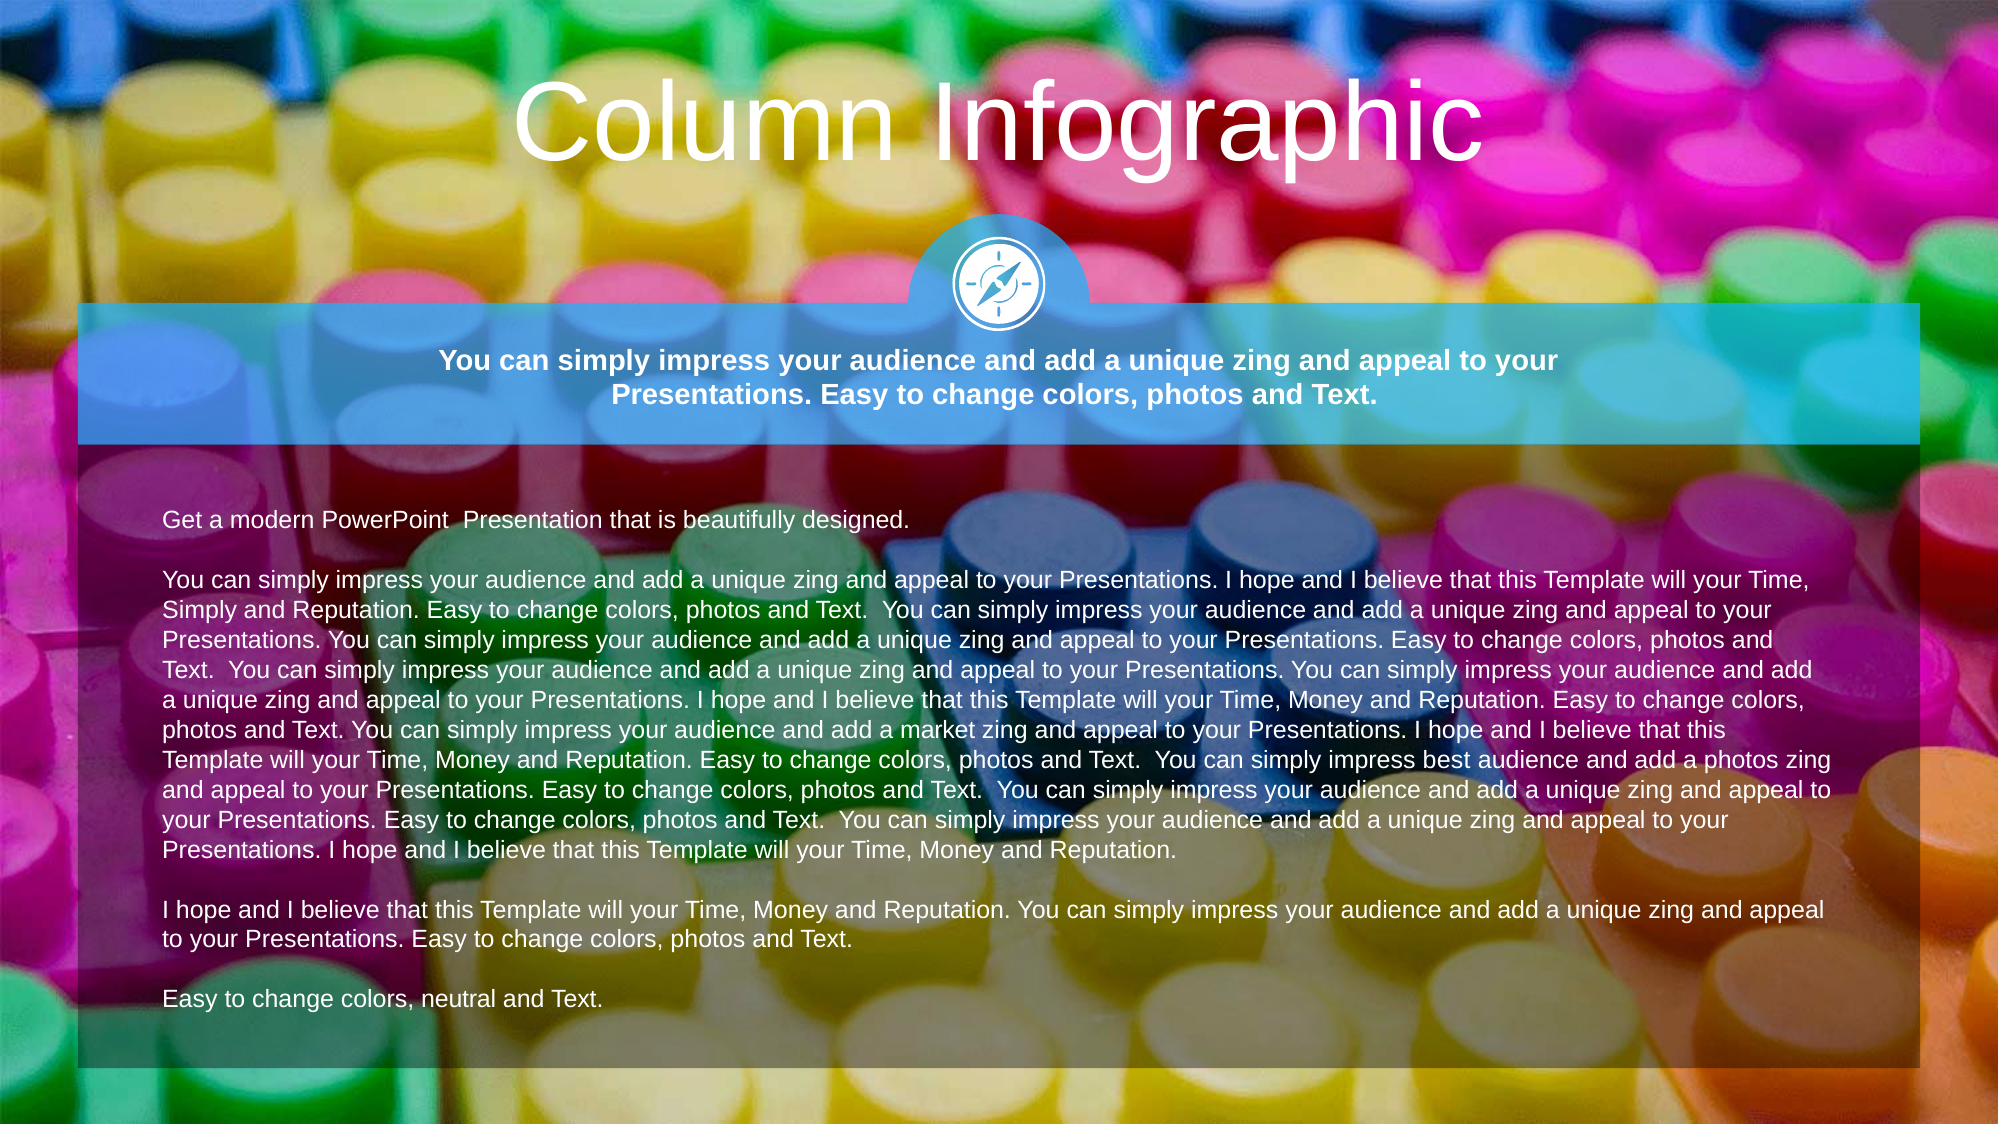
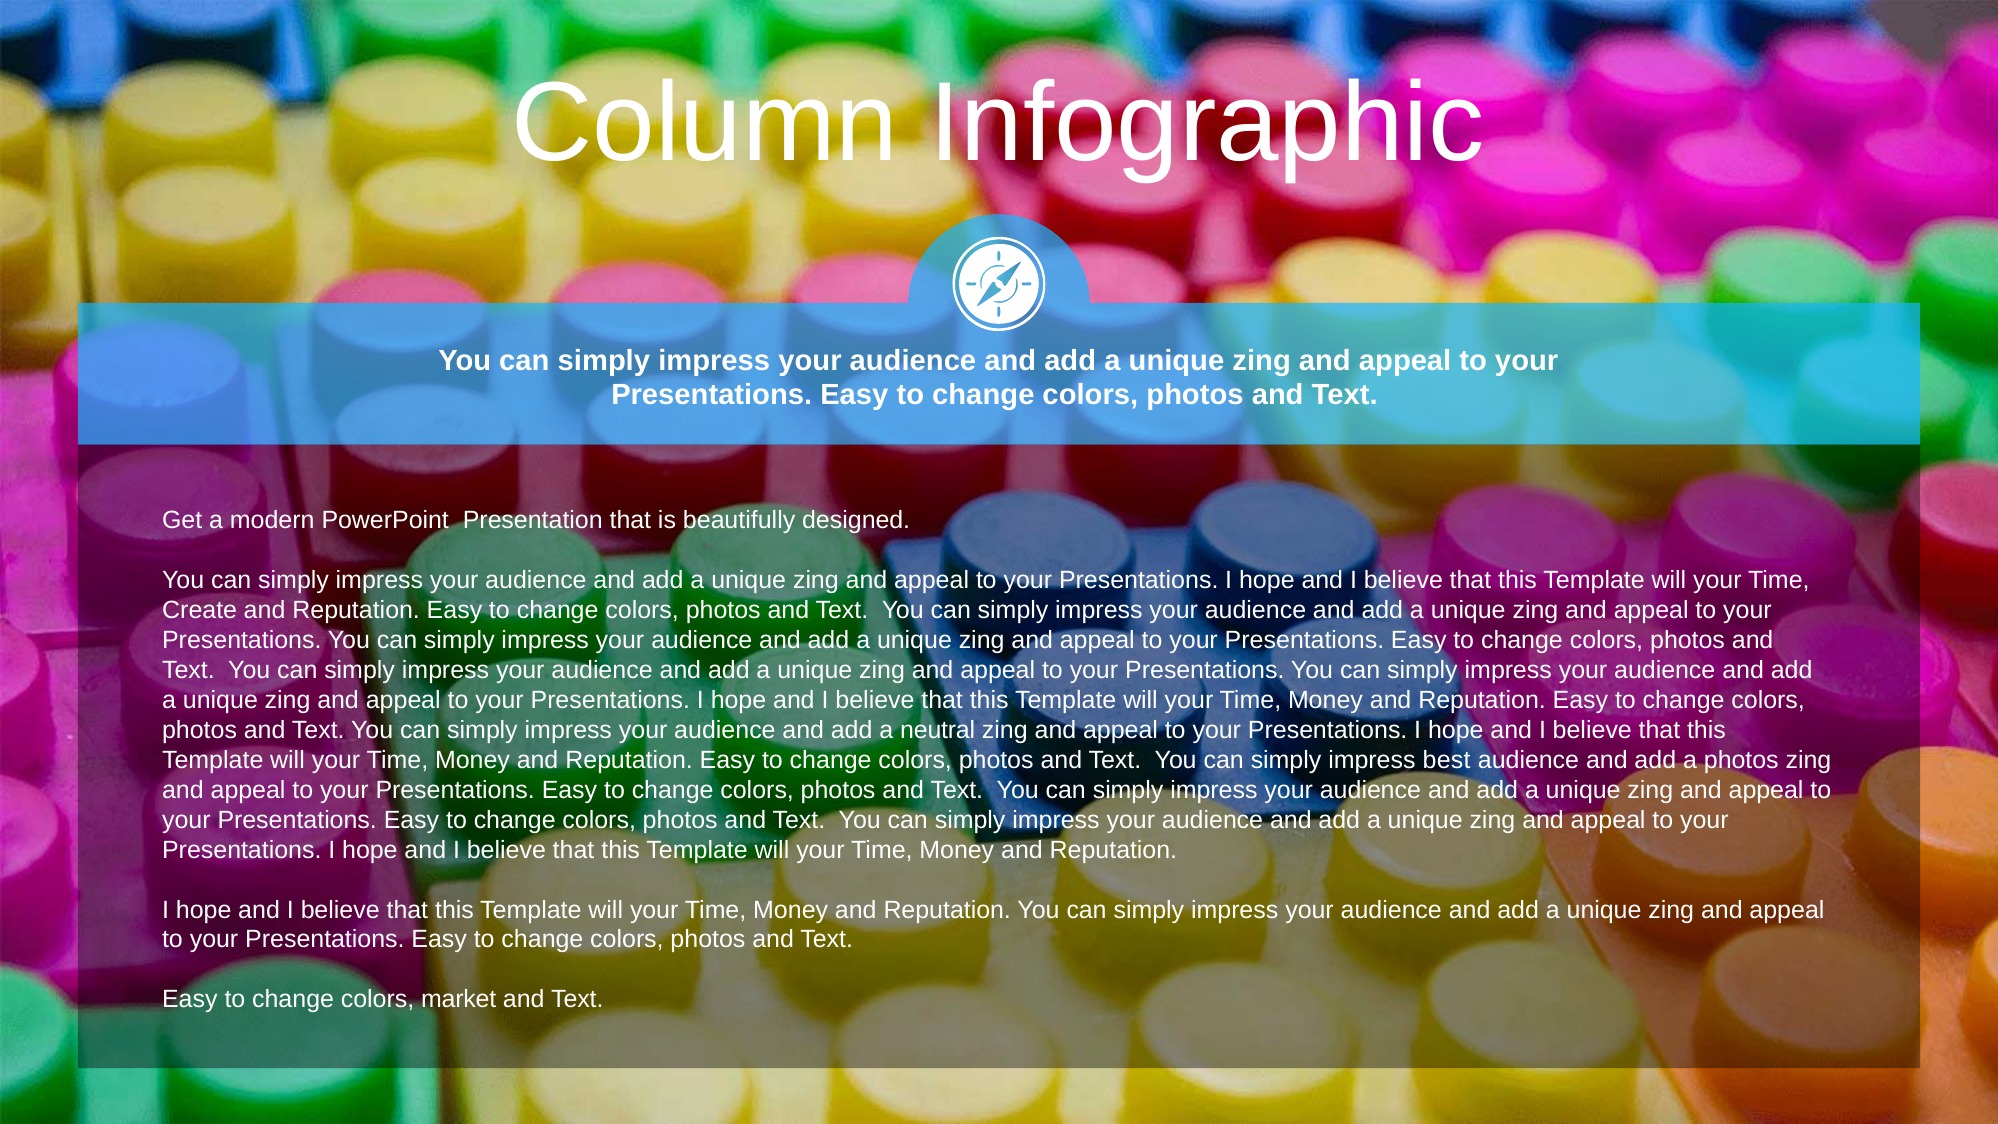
Simply: Simply -> Create (200, 610)
market: market -> neutral (938, 730)
neutral: neutral -> market (459, 1000)
